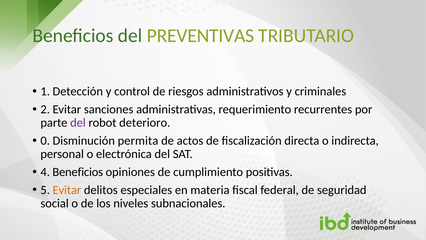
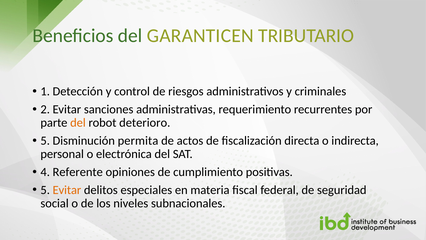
PREVENTIVAS: PREVENTIVAS -> GARANTICEN (200, 36)
del colour: purple -> orange (78, 123)
0: 0 -> 5 (45, 141)
4 Beneficios: Beneficios -> Referente (78, 172)
